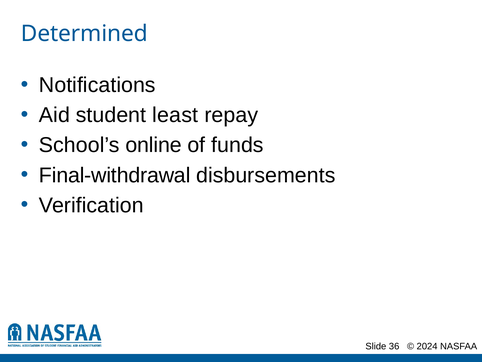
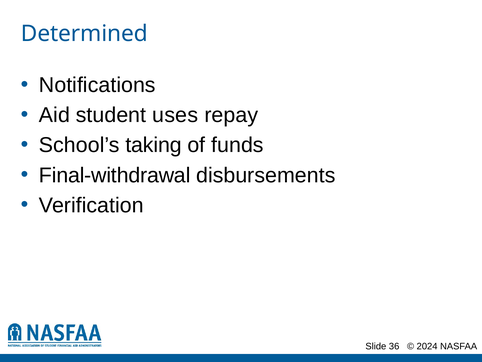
least: least -> uses (175, 115)
online: online -> taking (154, 145)
